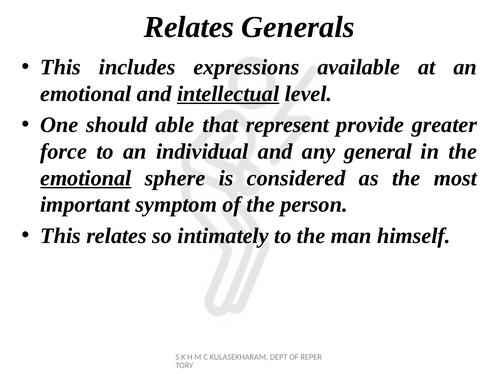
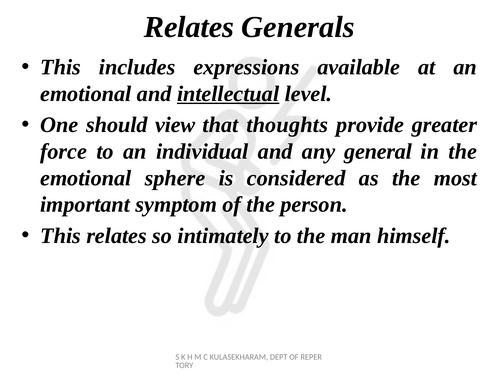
able: able -> view (175, 125)
represent: represent -> thoughts (287, 125)
emotional underline: present -> none (86, 178)
